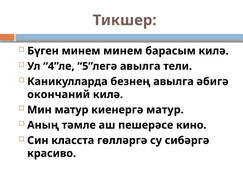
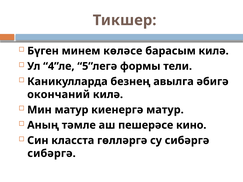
минем минем: минем -> көләсе (123, 51)
5”легә авылга: авылга -> формы (140, 66)
красиво: красиво -> сибәргә (52, 154)
